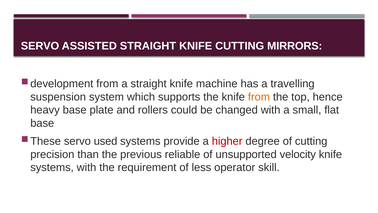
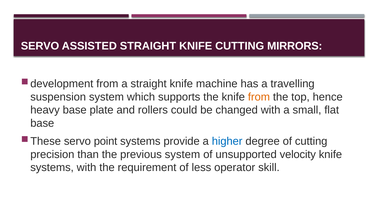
used: used -> point (106, 141)
higher colour: red -> blue (227, 141)
previous reliable: reliable -> system (182, 154)
